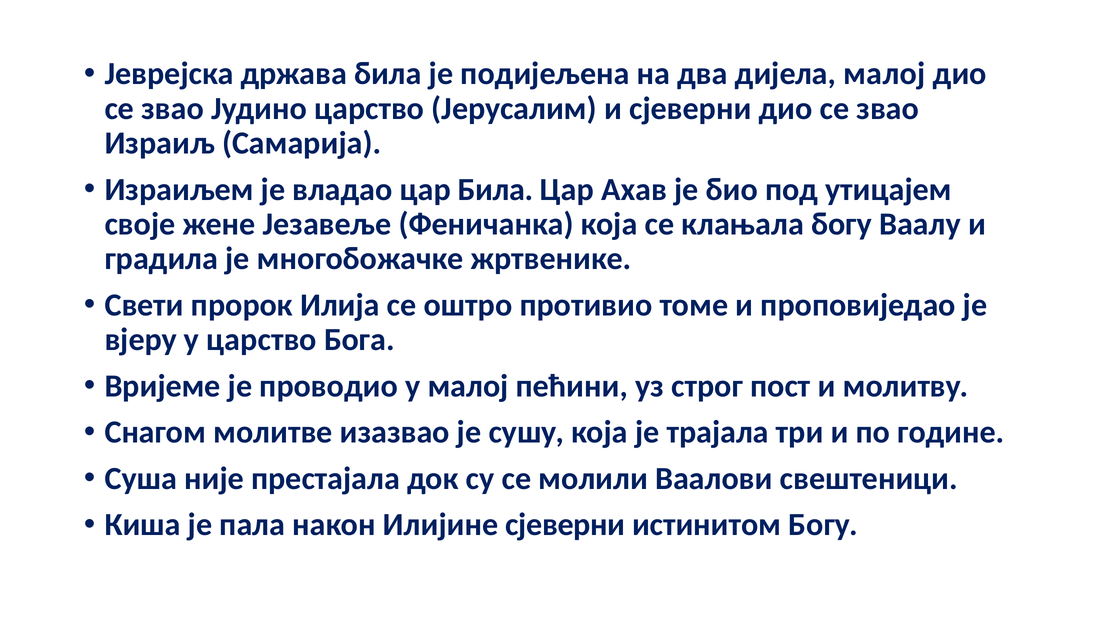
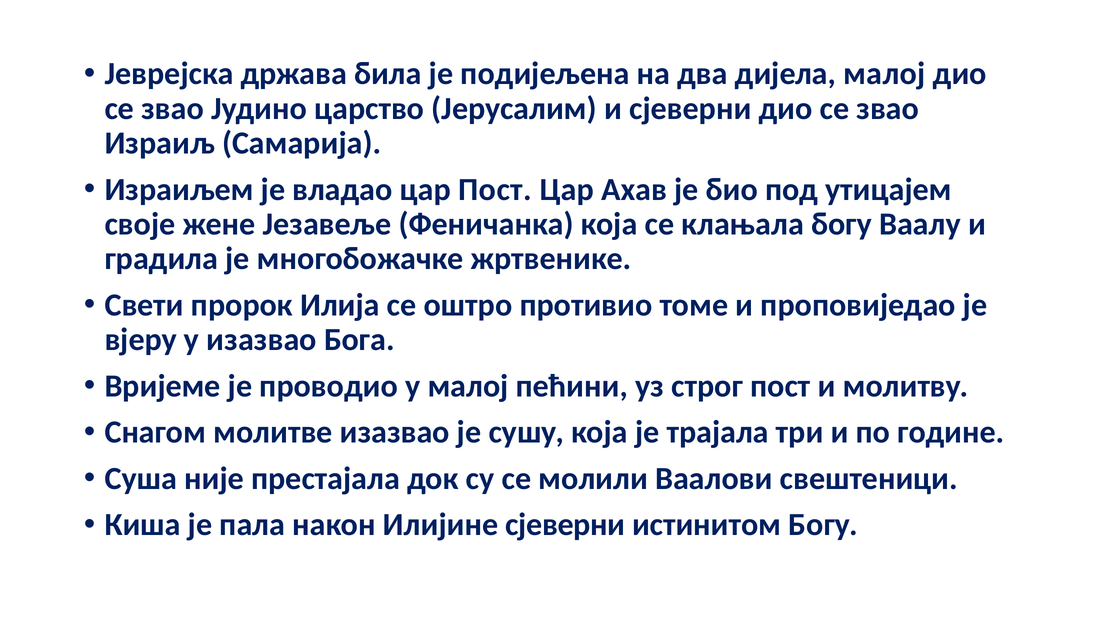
цар Била: Била -> Пост (495, 189)
у царство: царство -> изазвао (262, 339)
